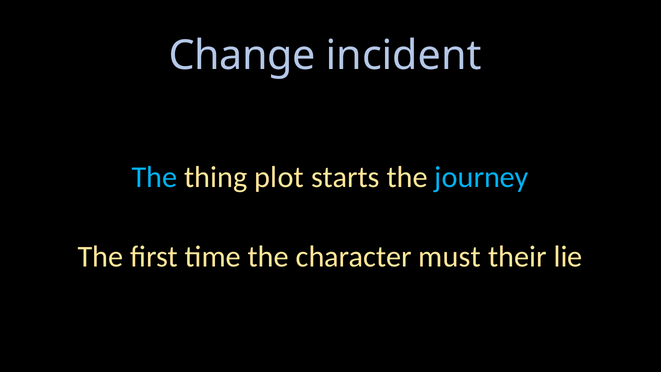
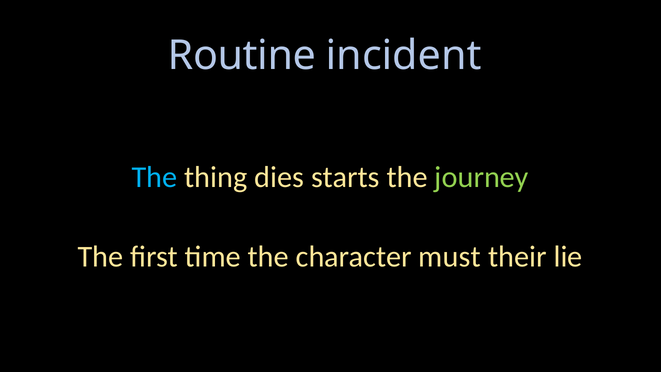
Change: Change -> Routine (242, 55)
plot: plot -> dies (279, 177)
journey colour: light blue -> light green (482, 177)
